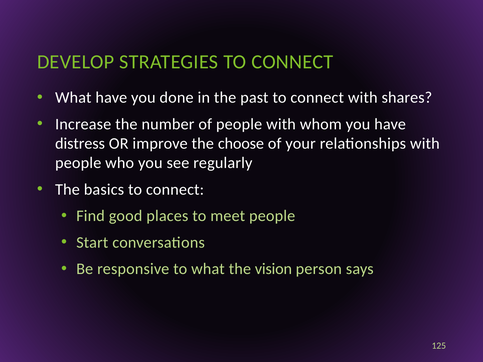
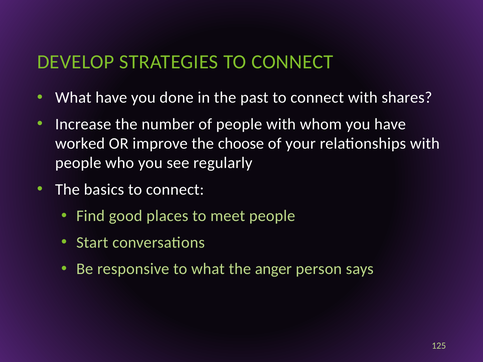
distress: distress -> worked (80, 144)
vision: vision -> anger (273, 269)
